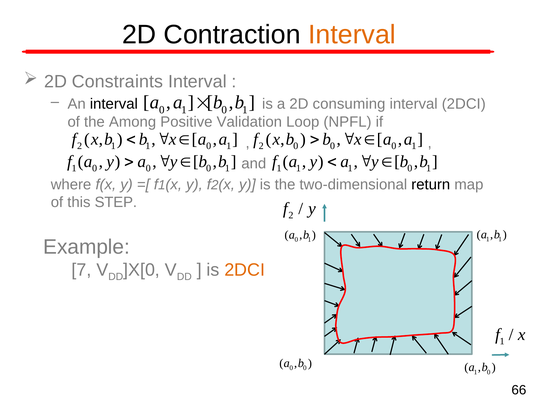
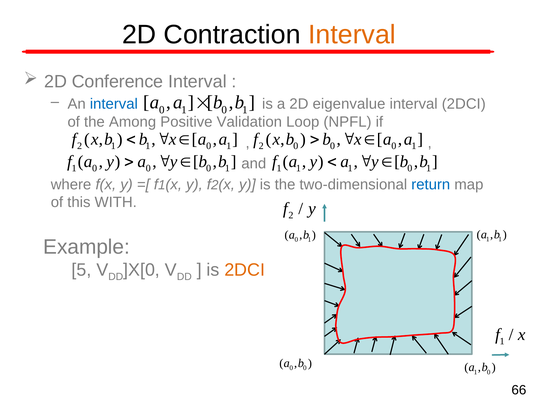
Constraints: Constraints -> Conference (118, 82)
interval colour: black -> blue (114, 104)
consuming: consuming -> eigenvalue (349, 104)
return colour: black -> blue (431, 184)
STEP: STEP -> WITH (116, 202)
7: 7 -> 5 (82, 270)
